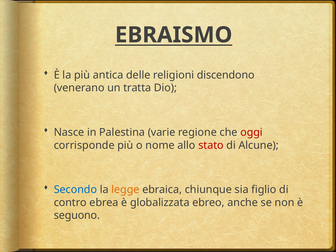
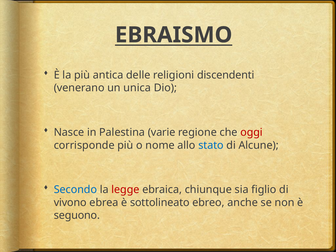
discendono: discendono -> discendenti (226, 75)
tratta: tratta -> unica (137, 88)
stato colour: red -> blue (211, 145)
legge colour: orange -> red (125, 190)
contro: contro -> vivono (70, 203)
globalizzata: globalizzata -> sottolineato (160, 203)
